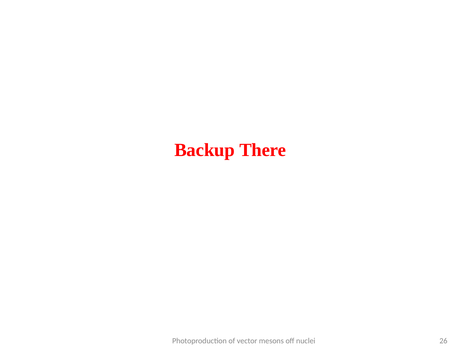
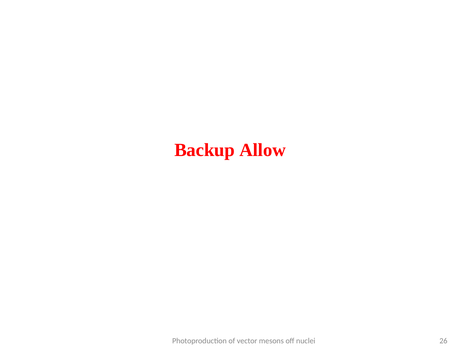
There: There -> Allow (263, 150)
